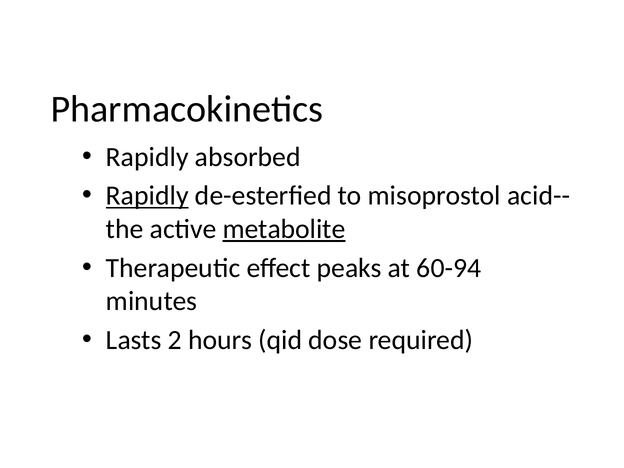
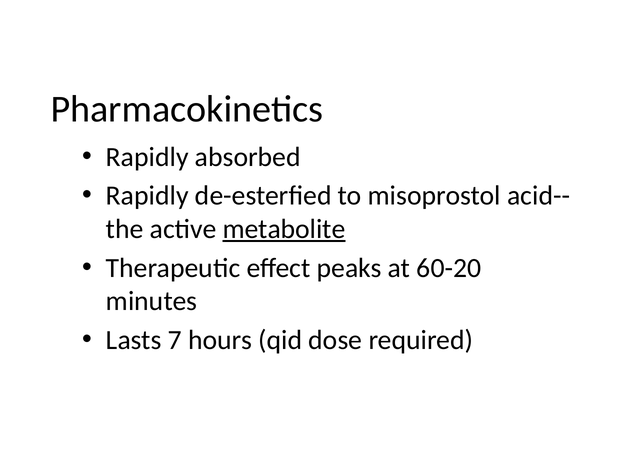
Rapidly underline: present -> none (147, 196)
60-94: 60-94 -> 60-20 (449, 268)
2: 2 -> 7 (175, 340)
